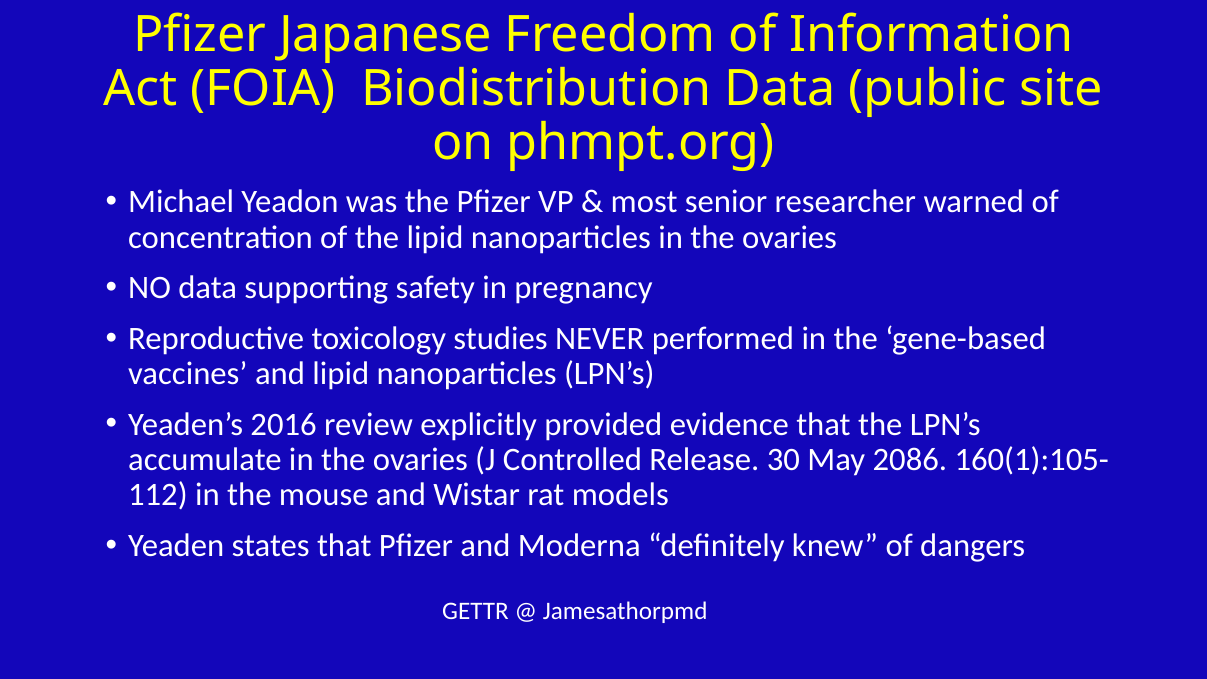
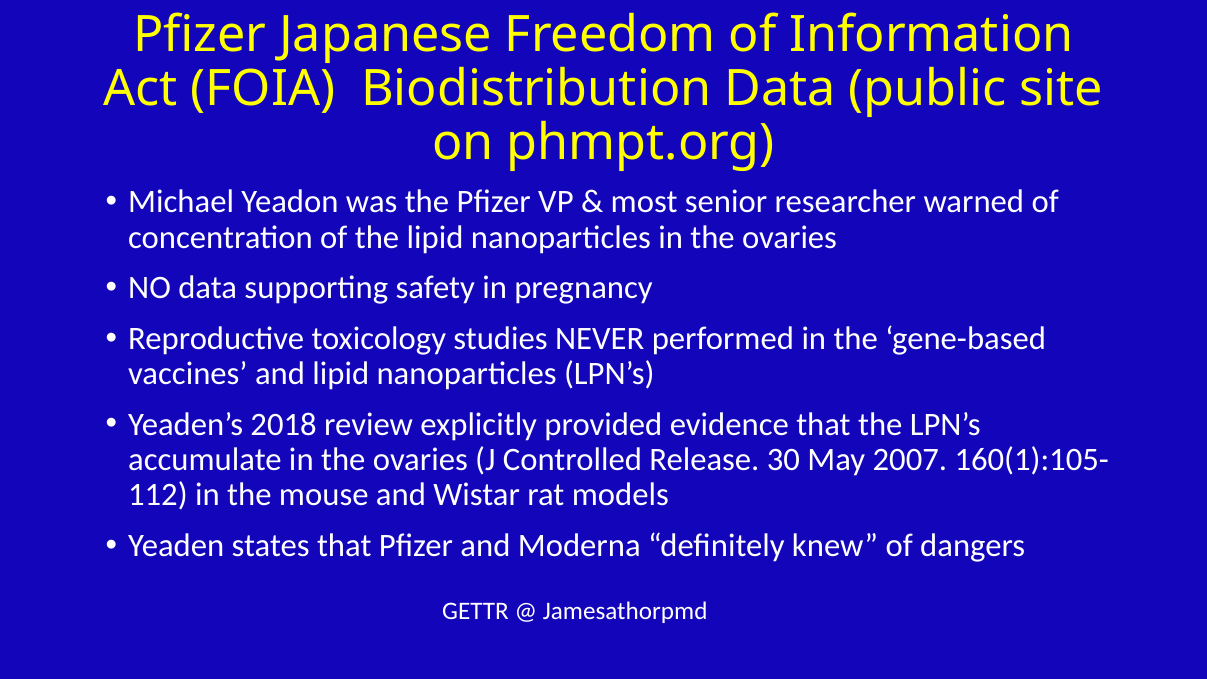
2016: 2016 -> 2018 (284, 424)
2086: 2086 -> 2007 (910, 460)
